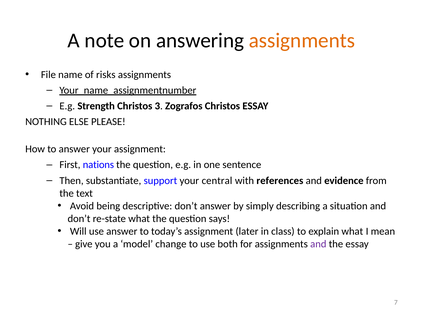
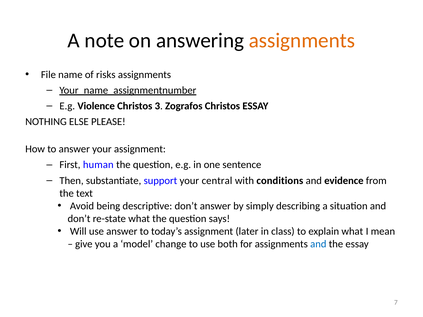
Strength: Strength -> Violence (96, 106)
nations: nations -> human (98, 165)
references: references -> conditions (280, 181)
and colour: purple -> blue (318, 244)
